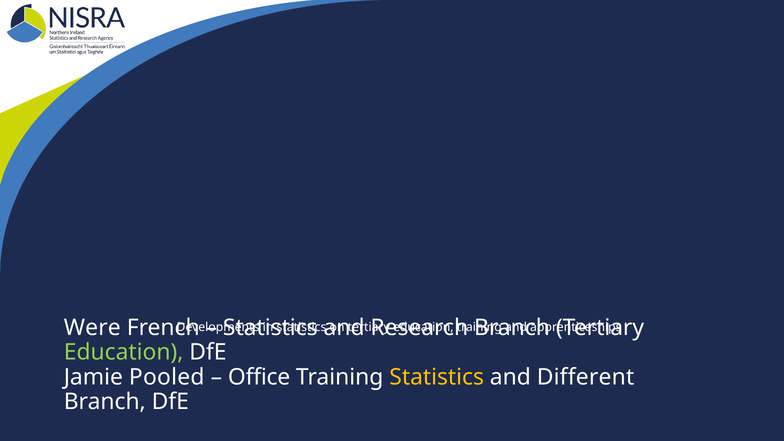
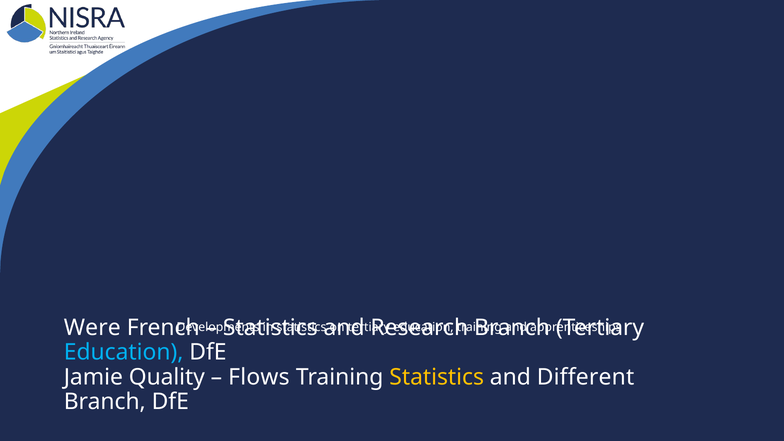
Education colour: light green -> light blue (124, 352)
Pooled: Pooled -> Quality (167, 377)
Office: Office -> Flows (259, 377)
